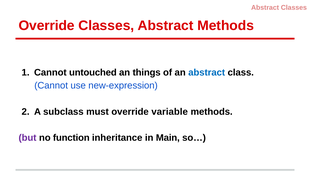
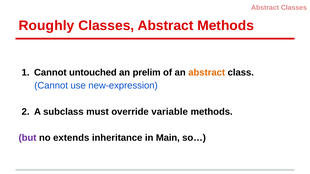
Override: Override -> Roughly (46, 26)
things: things -> prelim (147, 73)
abstract colour: blue -> orange (207, 73)
function: function -> extends (71, 138)
